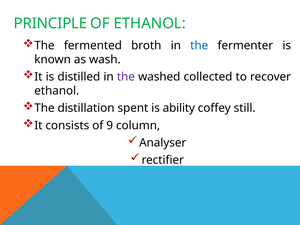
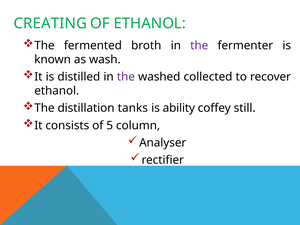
PRINCIPLE: PRINCIPLE -> CREATING (50, 23)
the colour: blue -> purple (199, 45)
spent: spent -> tanks (133, 108)
9: 9 -> 5 (110, 125)
